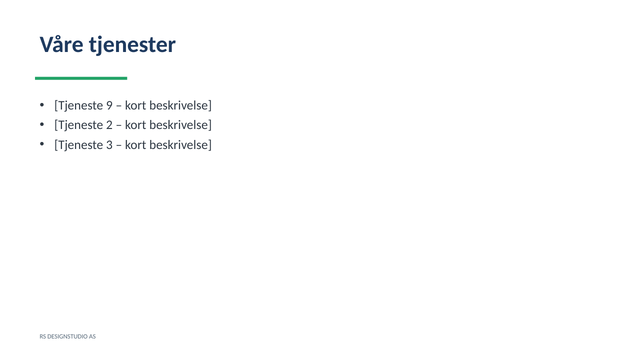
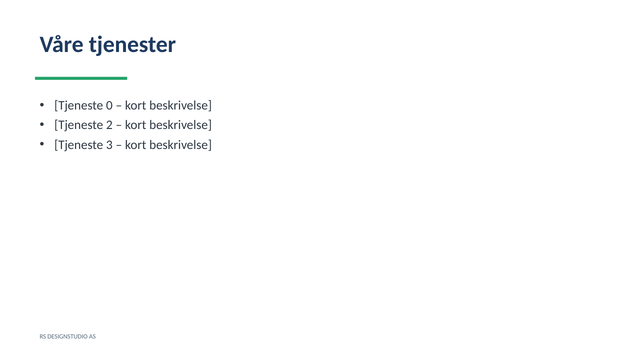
9: 9 -> 0 (109, 106)
